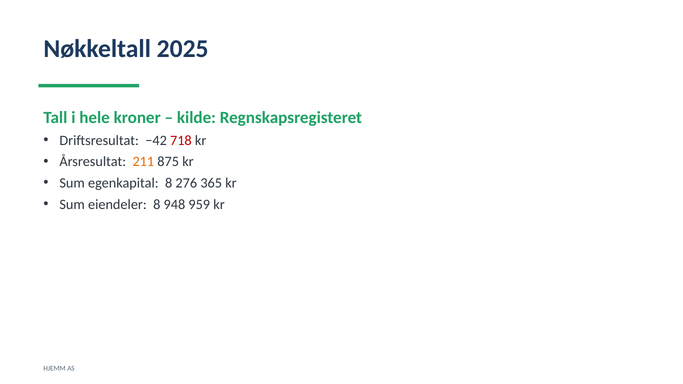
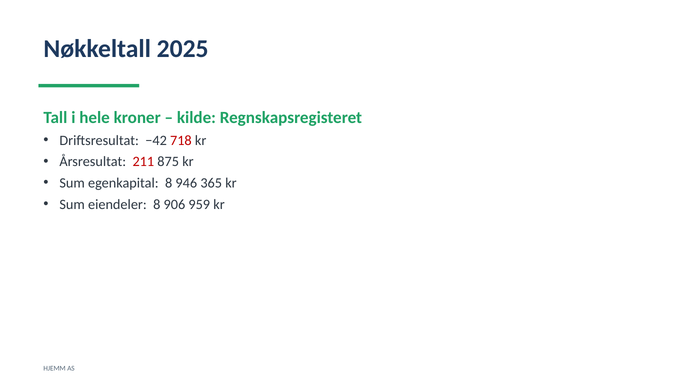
211 colour: orange -> red (143, 162)
276: 276 -> 946 (186, 183)
948: 948 -> 906 (174, 205)
